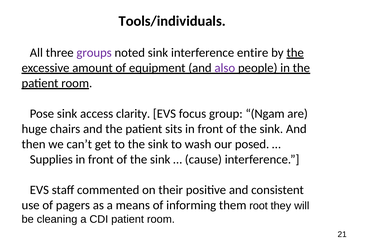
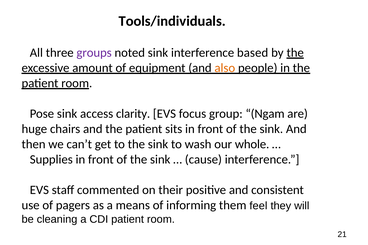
entire: entire -> based (253, 53)
also colour: purple -> orange (225, 68)
posed: posed -> whole (252, 144)
root: root -> feel (258, 206)
